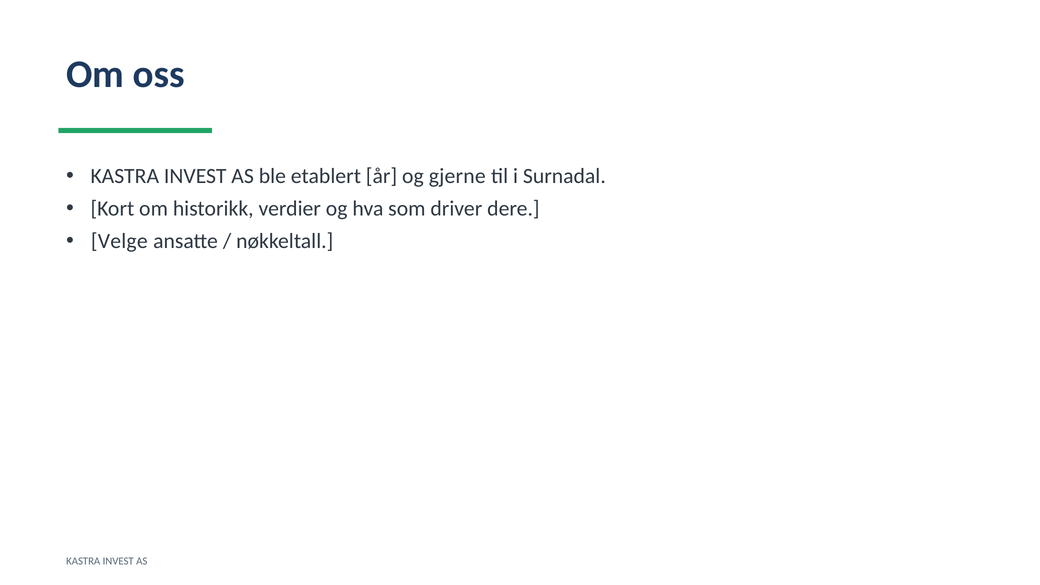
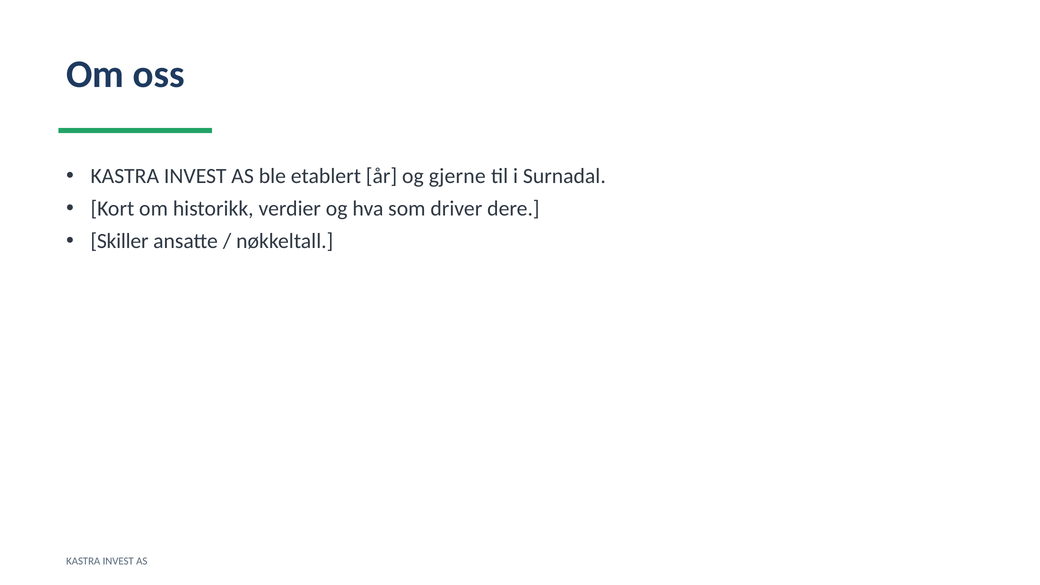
Velge: Velge -> Skiller (120, 241)
